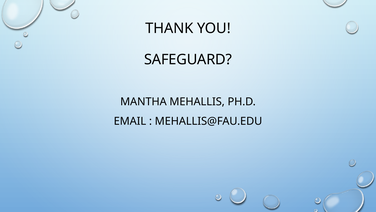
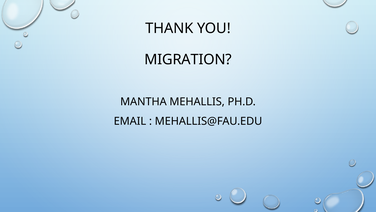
SAFEGUARD: SAFEGUARD -> MIGRATION (188, 60)
